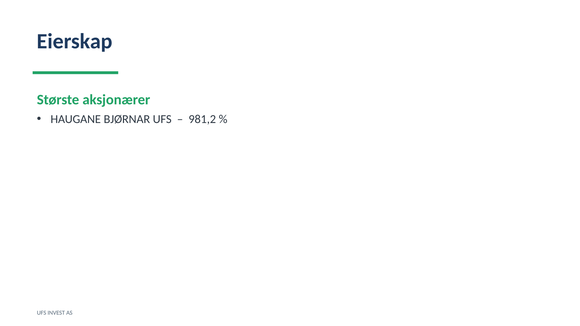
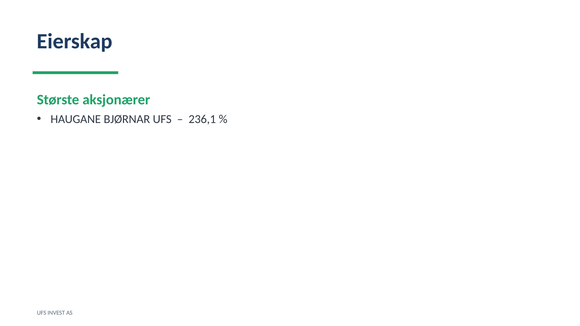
981,2: 981,2 -> 236,1 (202, 119)
